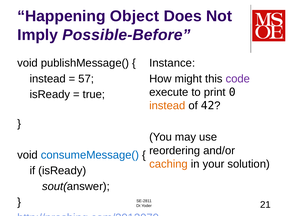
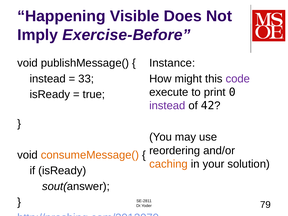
Object: Object -> Visible (135, 16)
Possible-Before: Possible-Before -> Exercise-Before (126, 35)
57: 57 -> 33 (86, 79)
instead colour: orange -> purple (167, 106)
consumeMessage( colour: blue -> orange (90, 155)
21: 21 -> 79 (265, 205)
